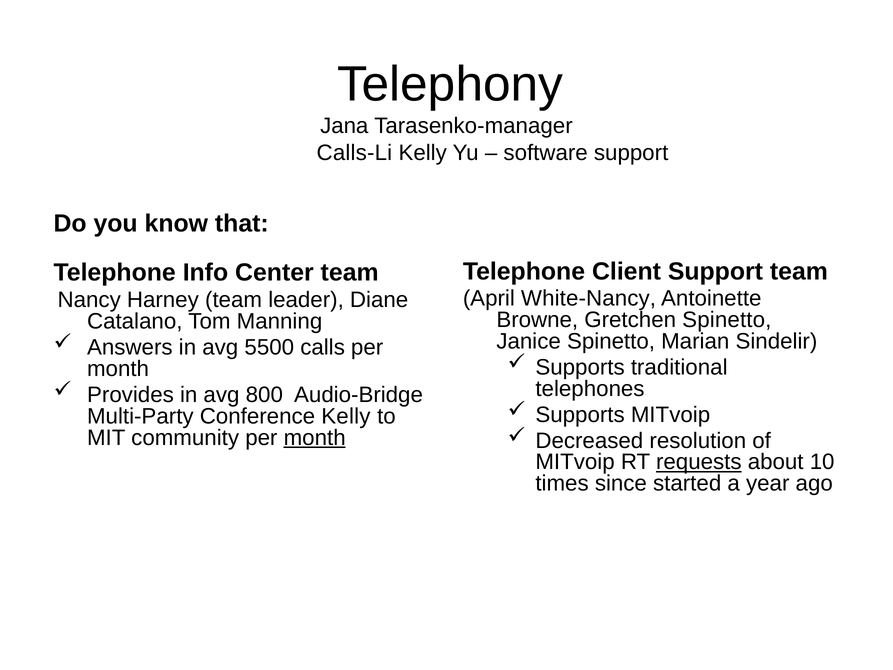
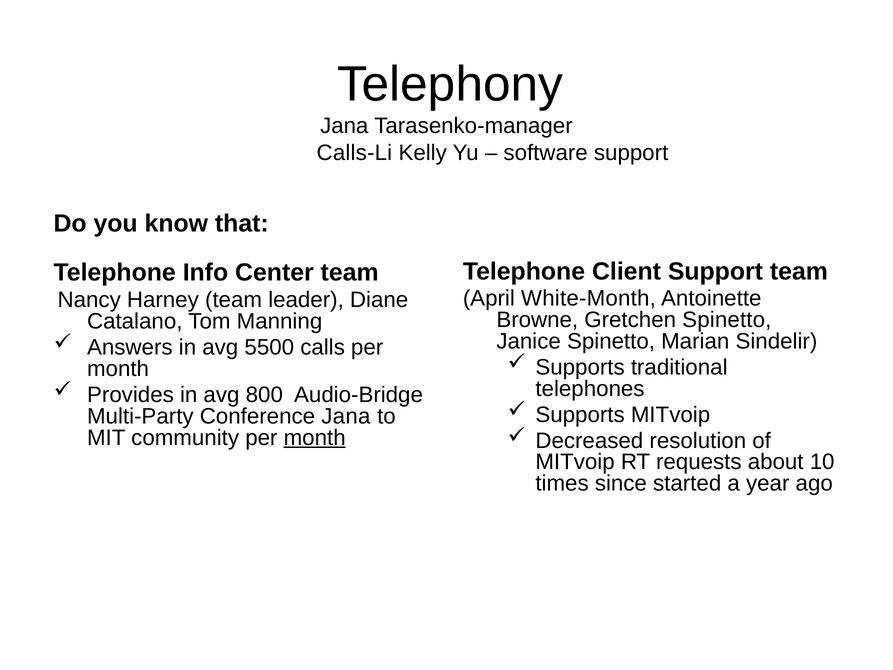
White-Nancy: White-Nancy -> White-Month (588, 298)
Conference Kelly: Kelly -> Jana (346, 416)
requests underline: present -> none (699, 462)
